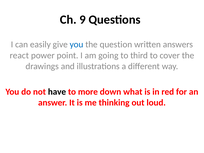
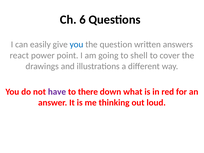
9: 9 -> 6 (83, 20)
third: third -> shell (139, 55)
have colour: black -> purple (57, 92)
more: more -> there (88, 92)
